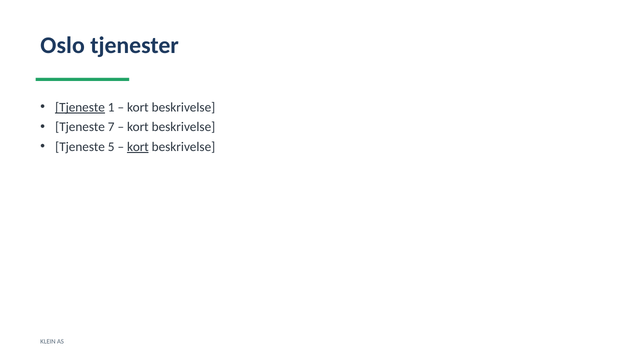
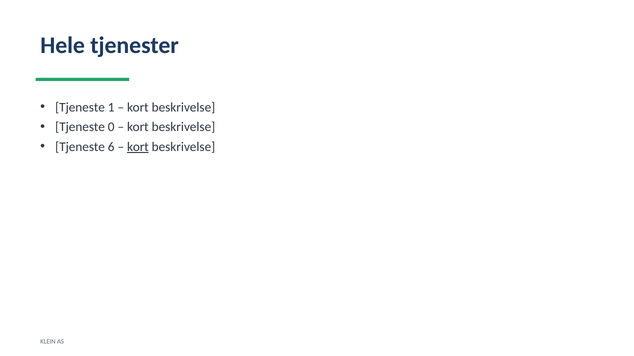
Oslo: Oslo -> Hele (63, 45)
Tjeneste underline: present -> none (80, 107)
7: 7 -> 0 (111, 127)
5: 5 -> 6 (111, 147)
